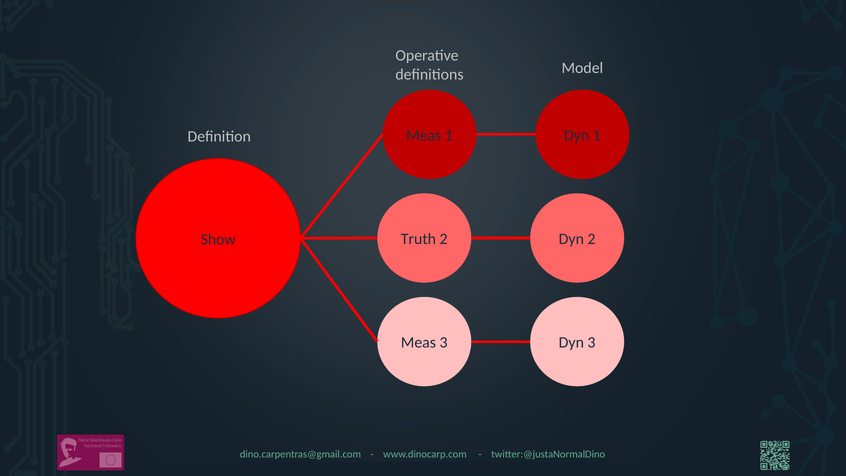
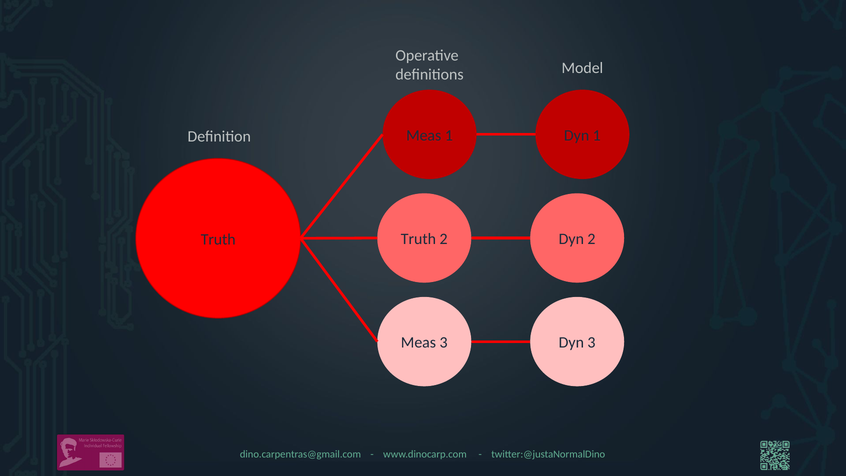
Show: Show -> Truth (218, 239)
